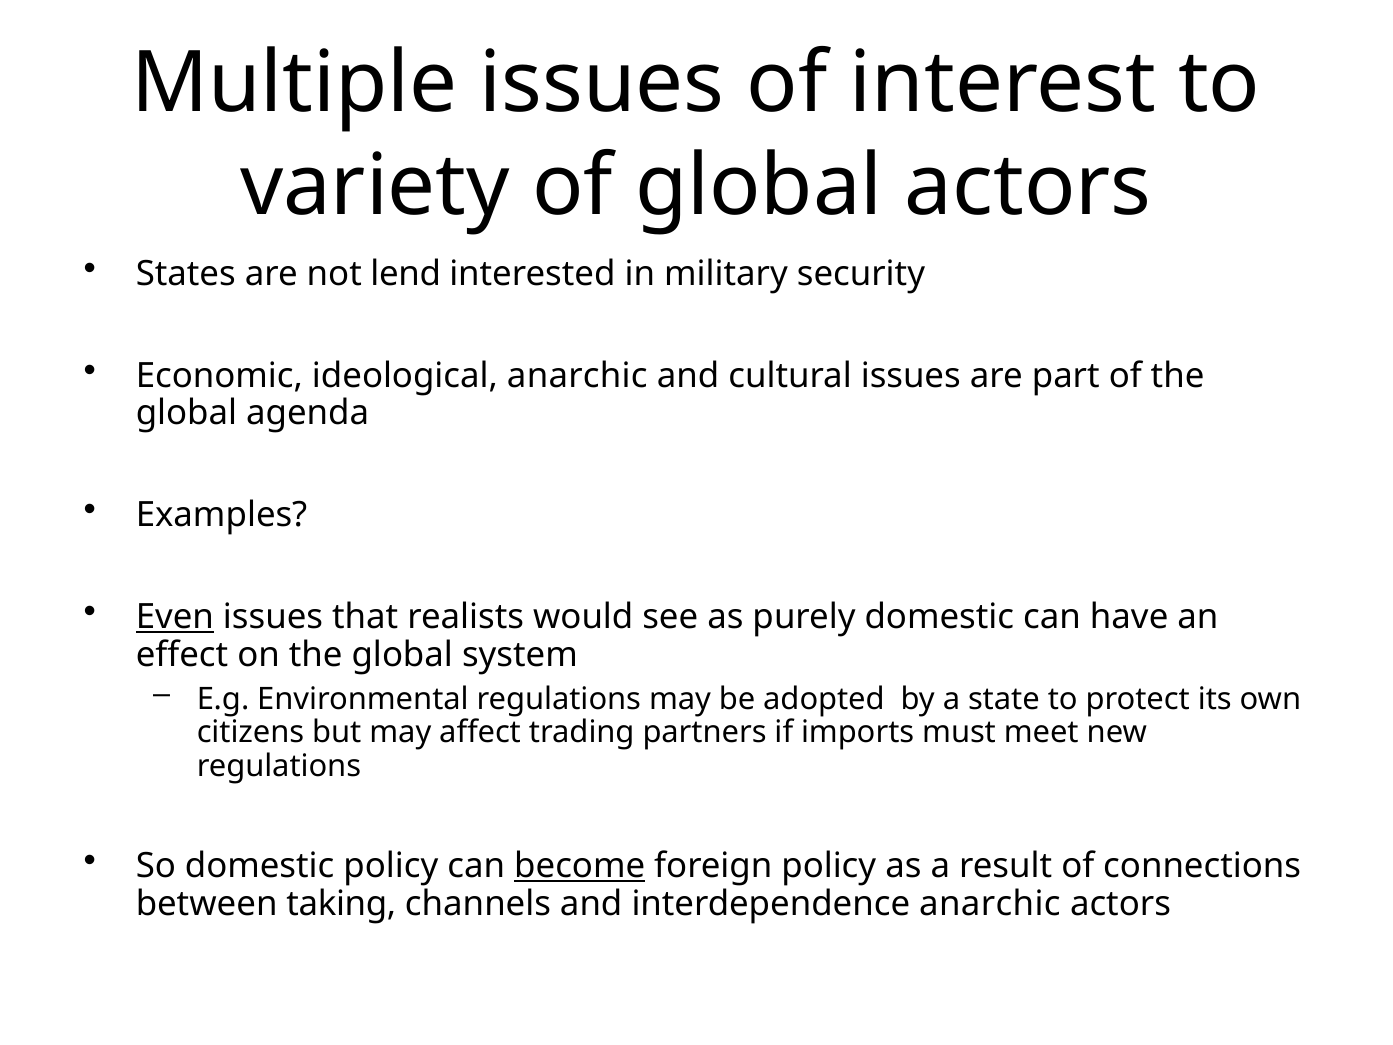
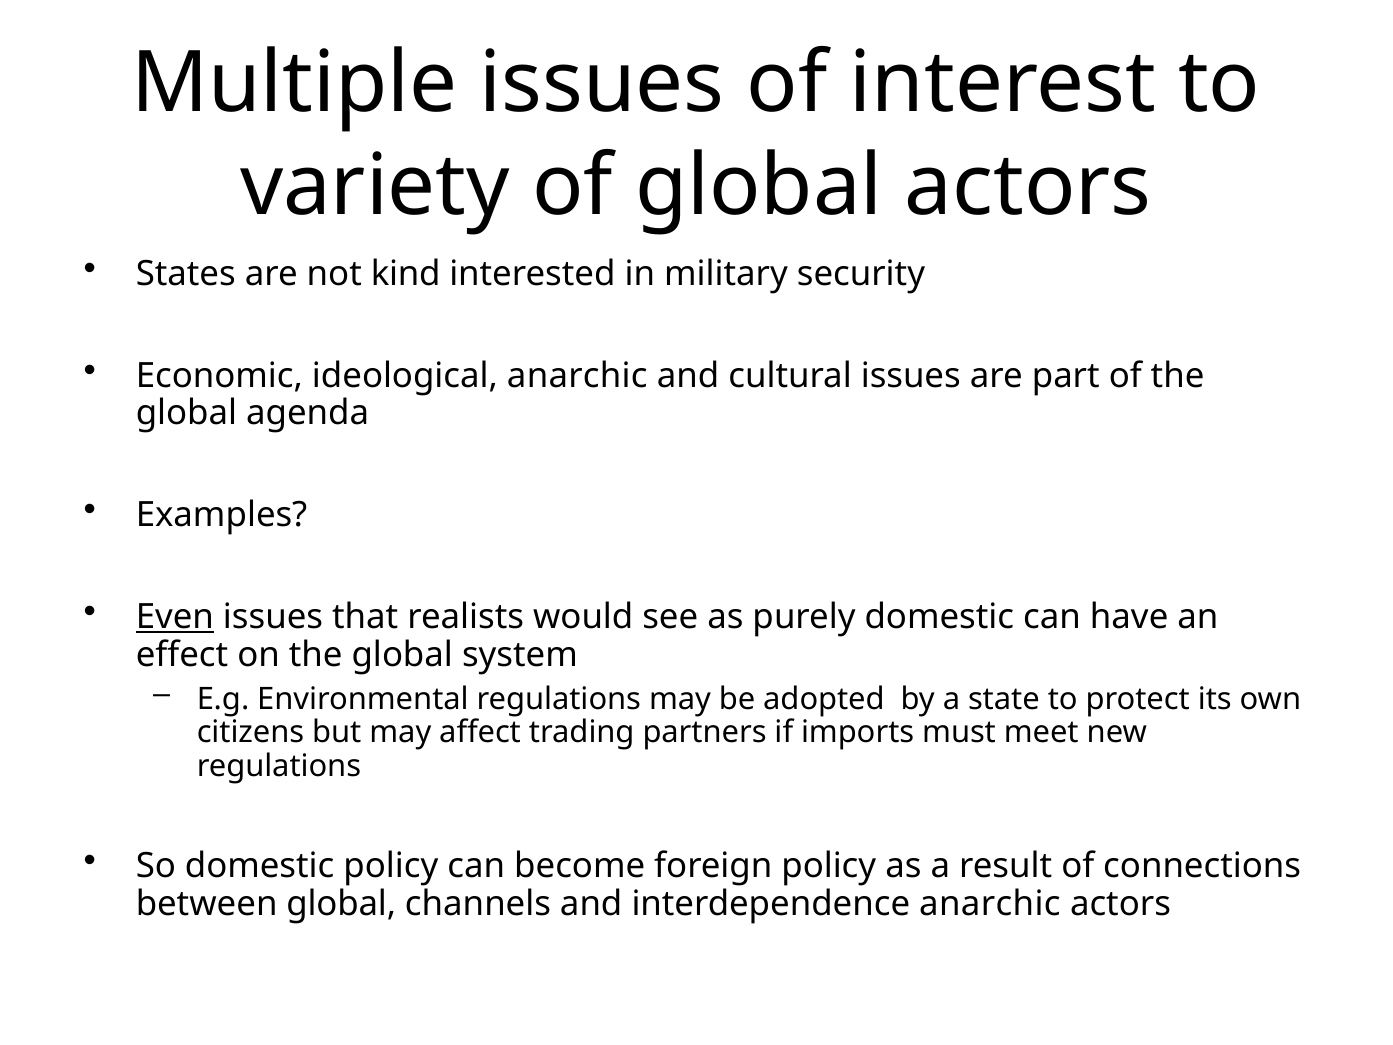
lend: lend -> kind (406, 274)
become underline: present -> none (580, 866)
between taking: taking -> global (341, 904)
